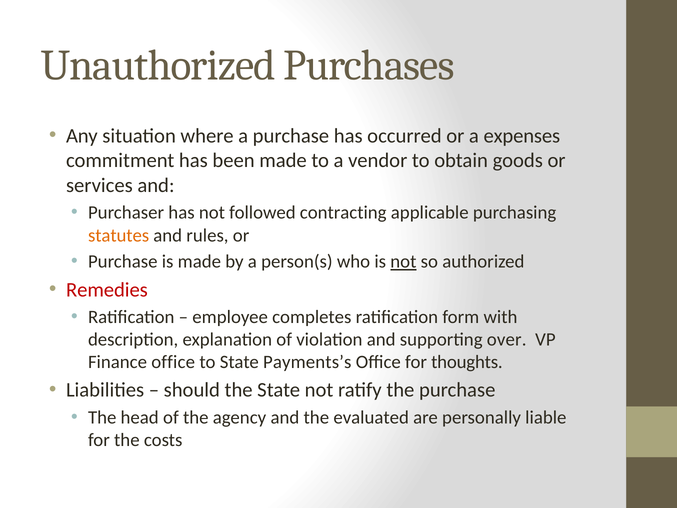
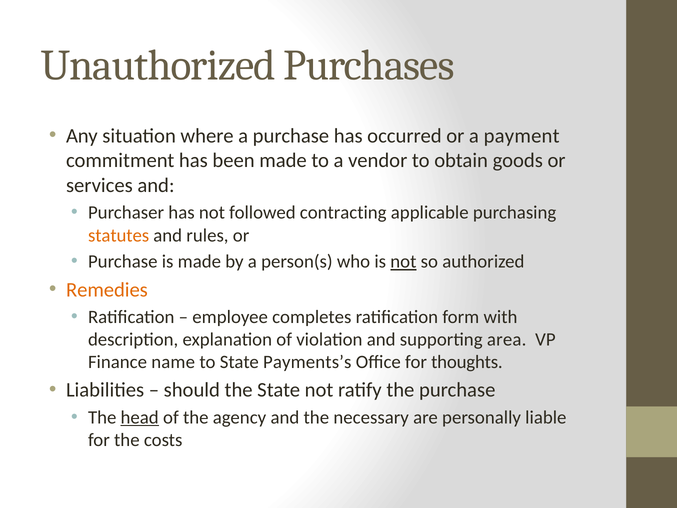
expenses: expenses -> payment (522, 136)
Remedies colour: red -> orange (107, 290)
over: over -> area (507, 339)
Finance office: office -> name (173, 362)
head underline: none -> present (140, 417)
evaluated: evaluated -> necessary (371, 417)
